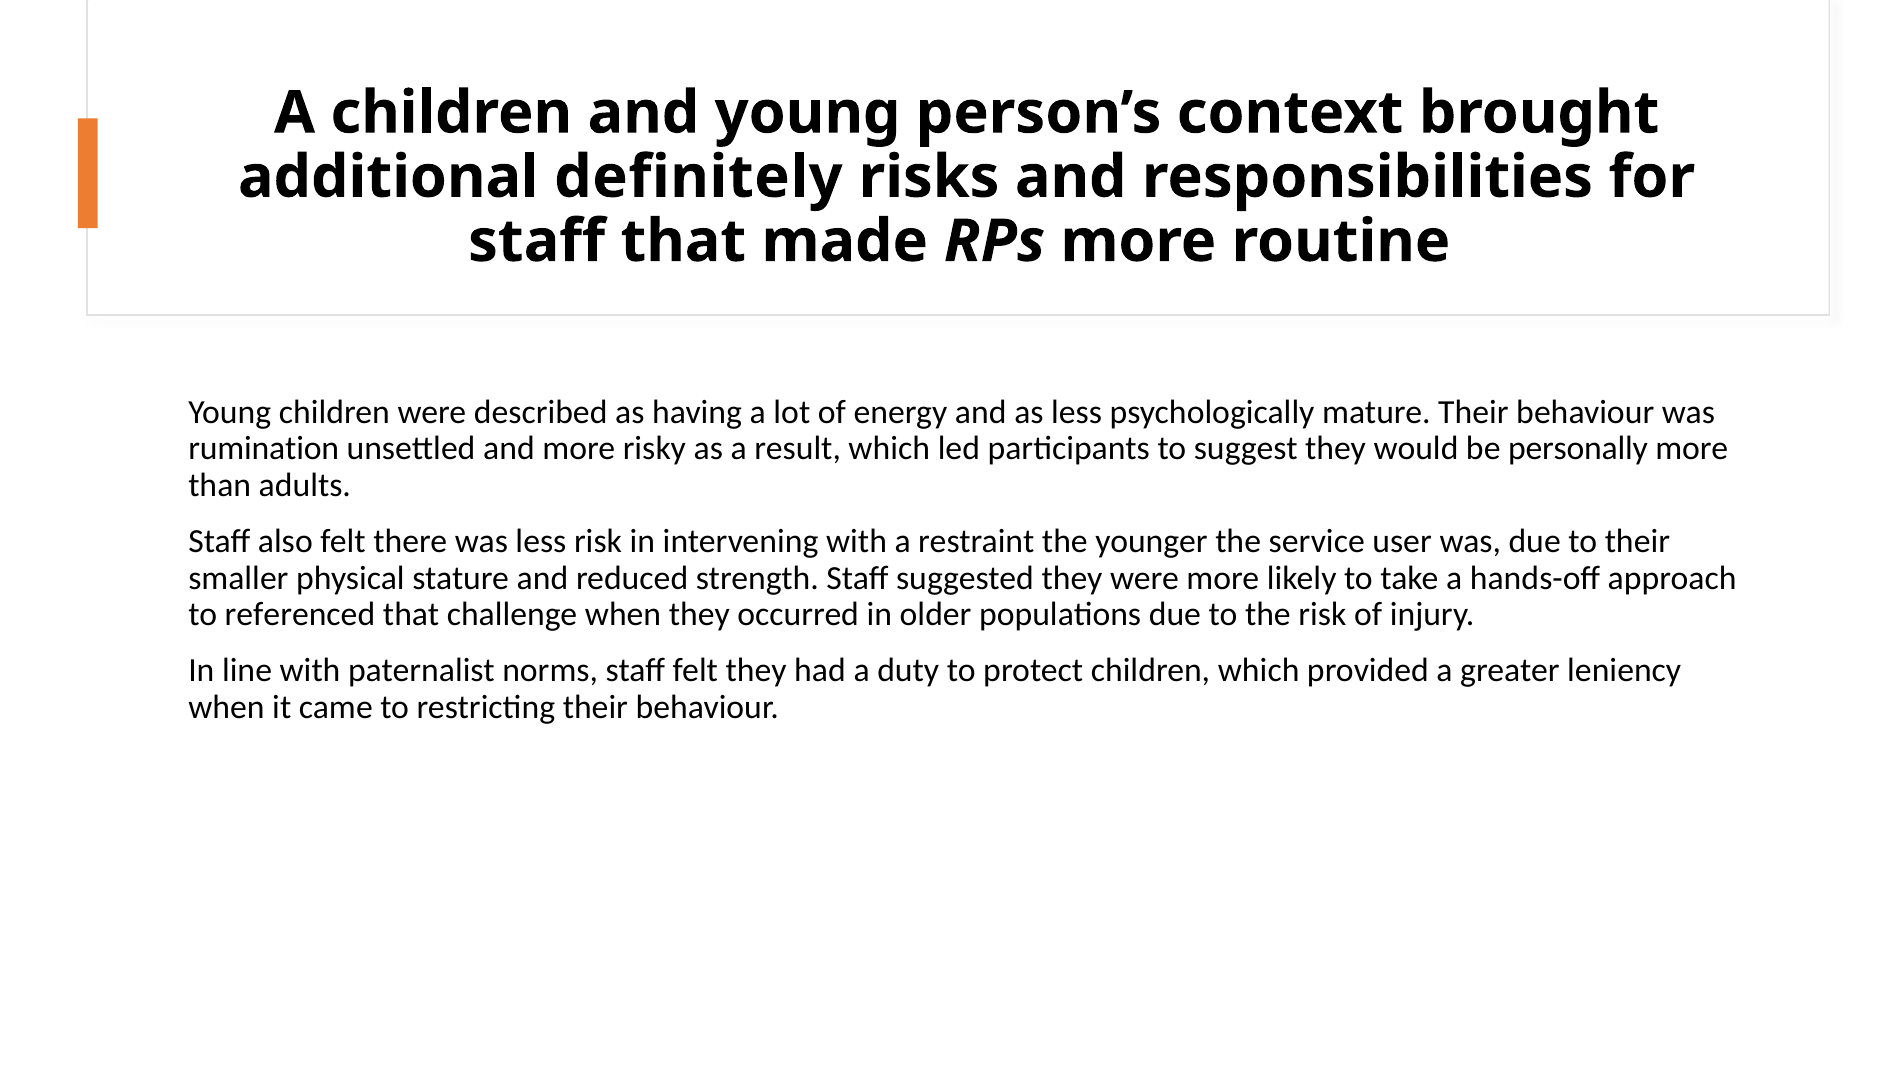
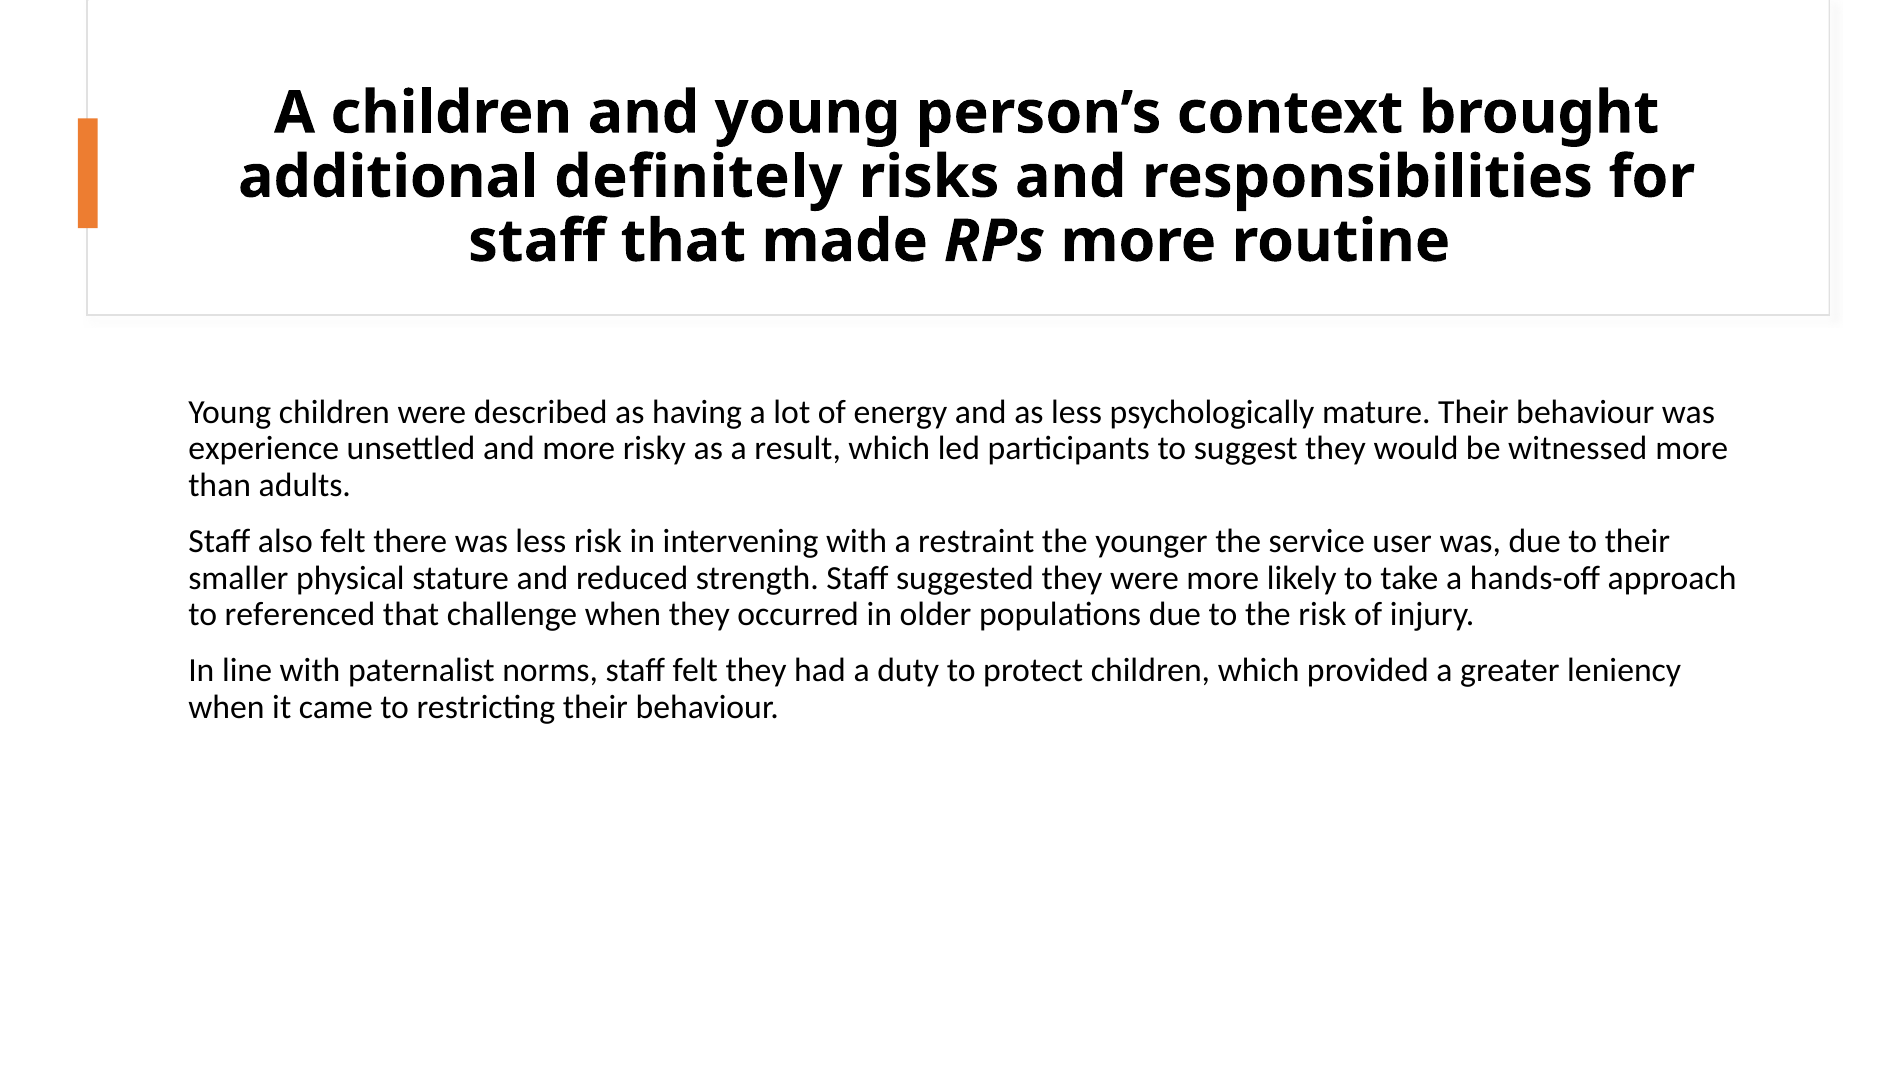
rumination: rumination -> experience (264, 449)
personally: personally -> witnessed (1578, 449)
